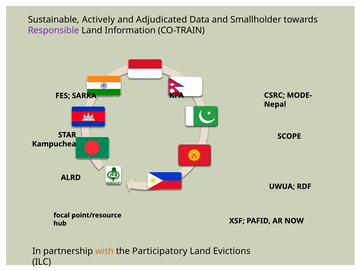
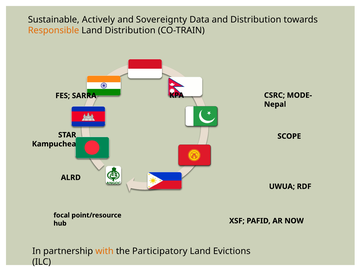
Adjudicated: Adjudicated -> Sovereignty (162, 20)
and Smallholder: Smallholder -> Distribution (256, 20)
Responsible colour: purple -> orange (54, 30)
Land Information: Information -> Distribution (130, 30)
